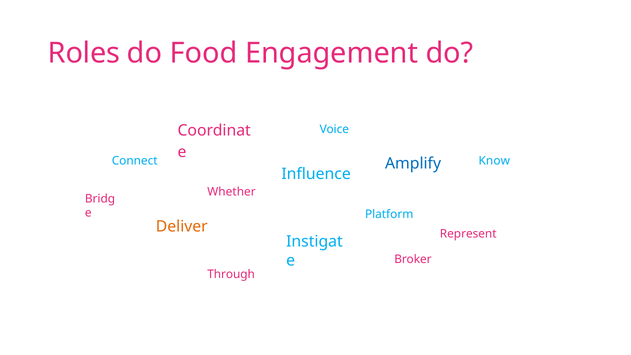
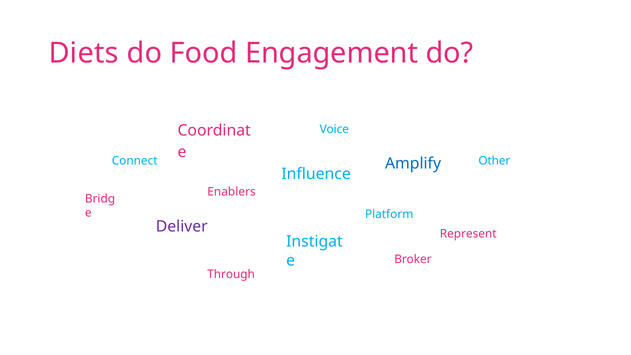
Roles: Roles -> Diets (84, 53)
Know: Know -> Other (494, 161)
Whether: Whether -> Enablers (232, 192)
Deliver colour: orange -> purple (182, 227)
